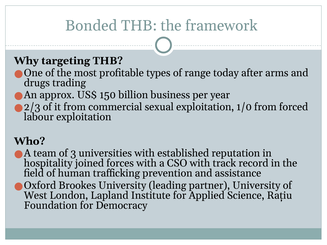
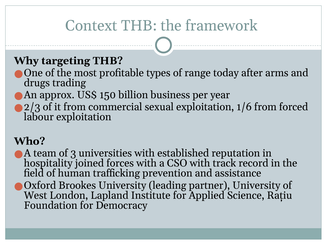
Bonded: Bonded -> Context (91, 26)
1/0: 1/0 -> 1/6 (244, 107)
